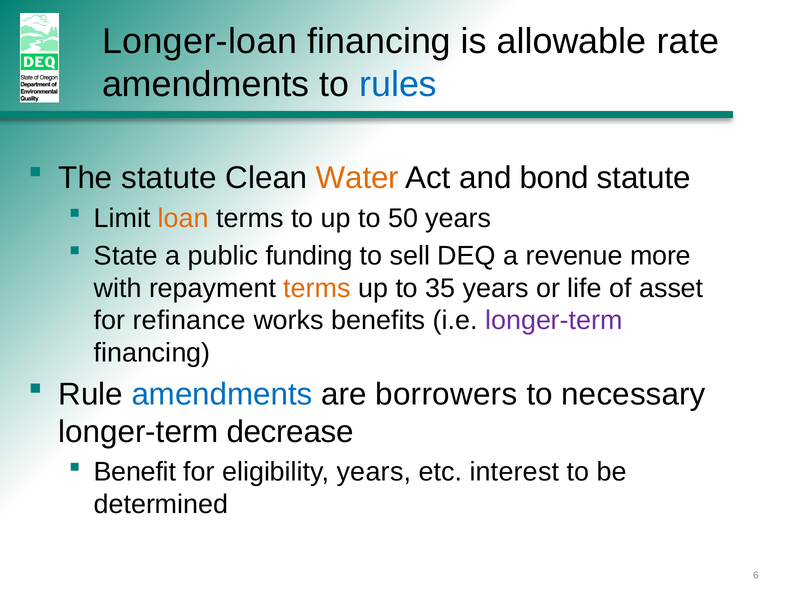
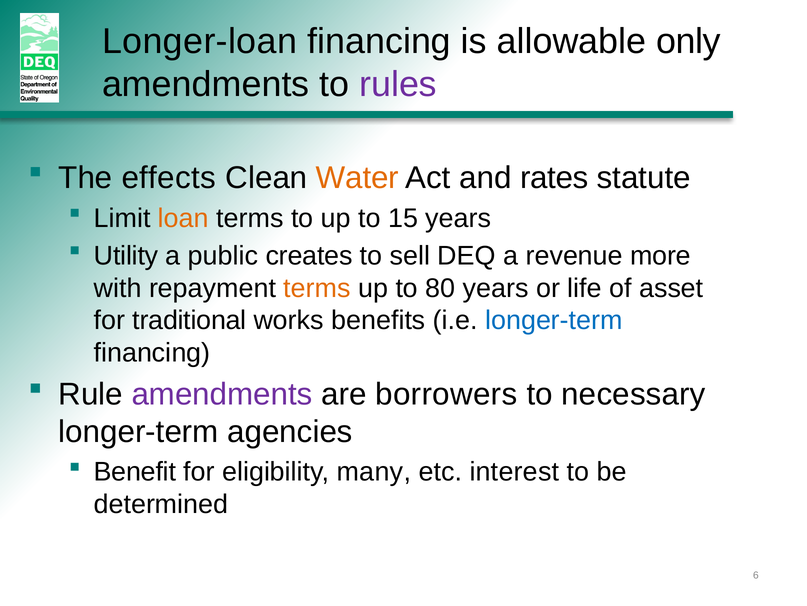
rate: rate -> only (688, 41)
rules colour: blue -> purple (398, 84)
The statute: statute -> effects (169, 178)
bond: bond -> rates (554, 178)
50: 50 -> 15 (403, 218)
State: State -> Utility (126, 256)
funding: funding -> creates (309, 256)
35: 35 -> 80 (440, 288)
refinance: refinance -> traditional (189, 320)
longer-term colour: purple -> blue (554, 320)
amendments colour: blue -> purple (222, 394)
decrease: decrease -> agencies (290, 431)
eligibility years: years -> many (374, 472)
